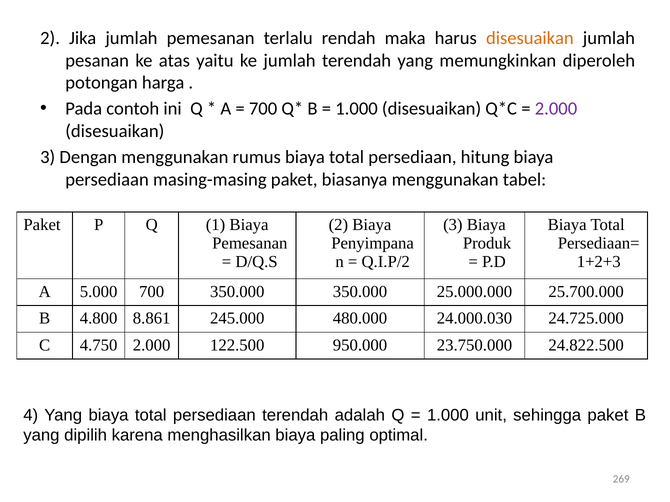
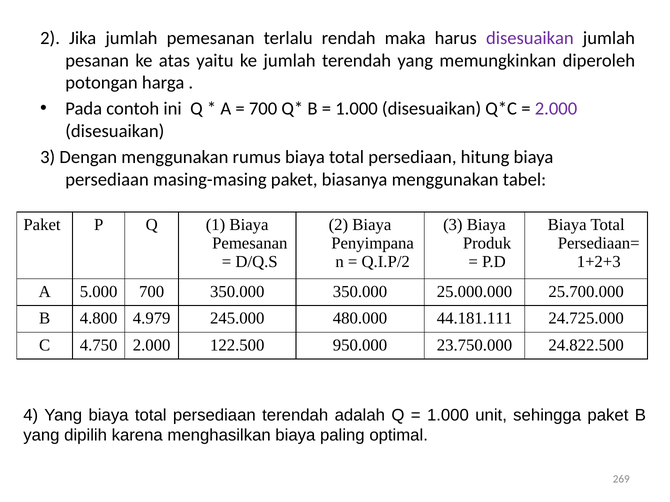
disesuaikan colour: orange -> purple (530, 38)
8.861: 8.861 -> 4.979 (152, 319)
24.000.030: 24.000.030 -> 44.181.111 (474, 319)
